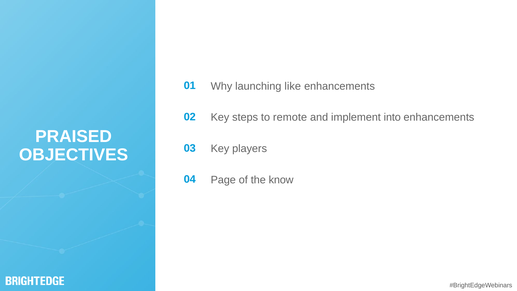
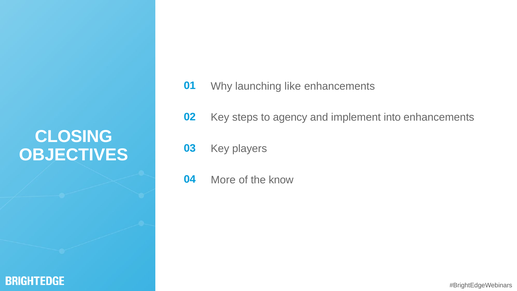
remote: remote -> agency (290, 117)
PRAISED: PRAISED -> CLOSING (74, 136)
Page: Page -> More (223, 180)
